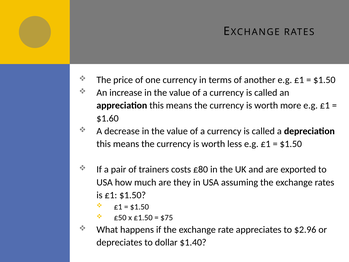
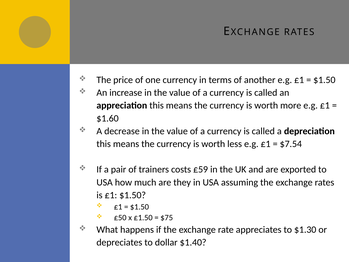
$1.50: $1.50 -> $7.54 (291, 144)
£80: £80 -> £59 (201, 169)
$2.96: $2.96 -> $1.30 (305, 230)
